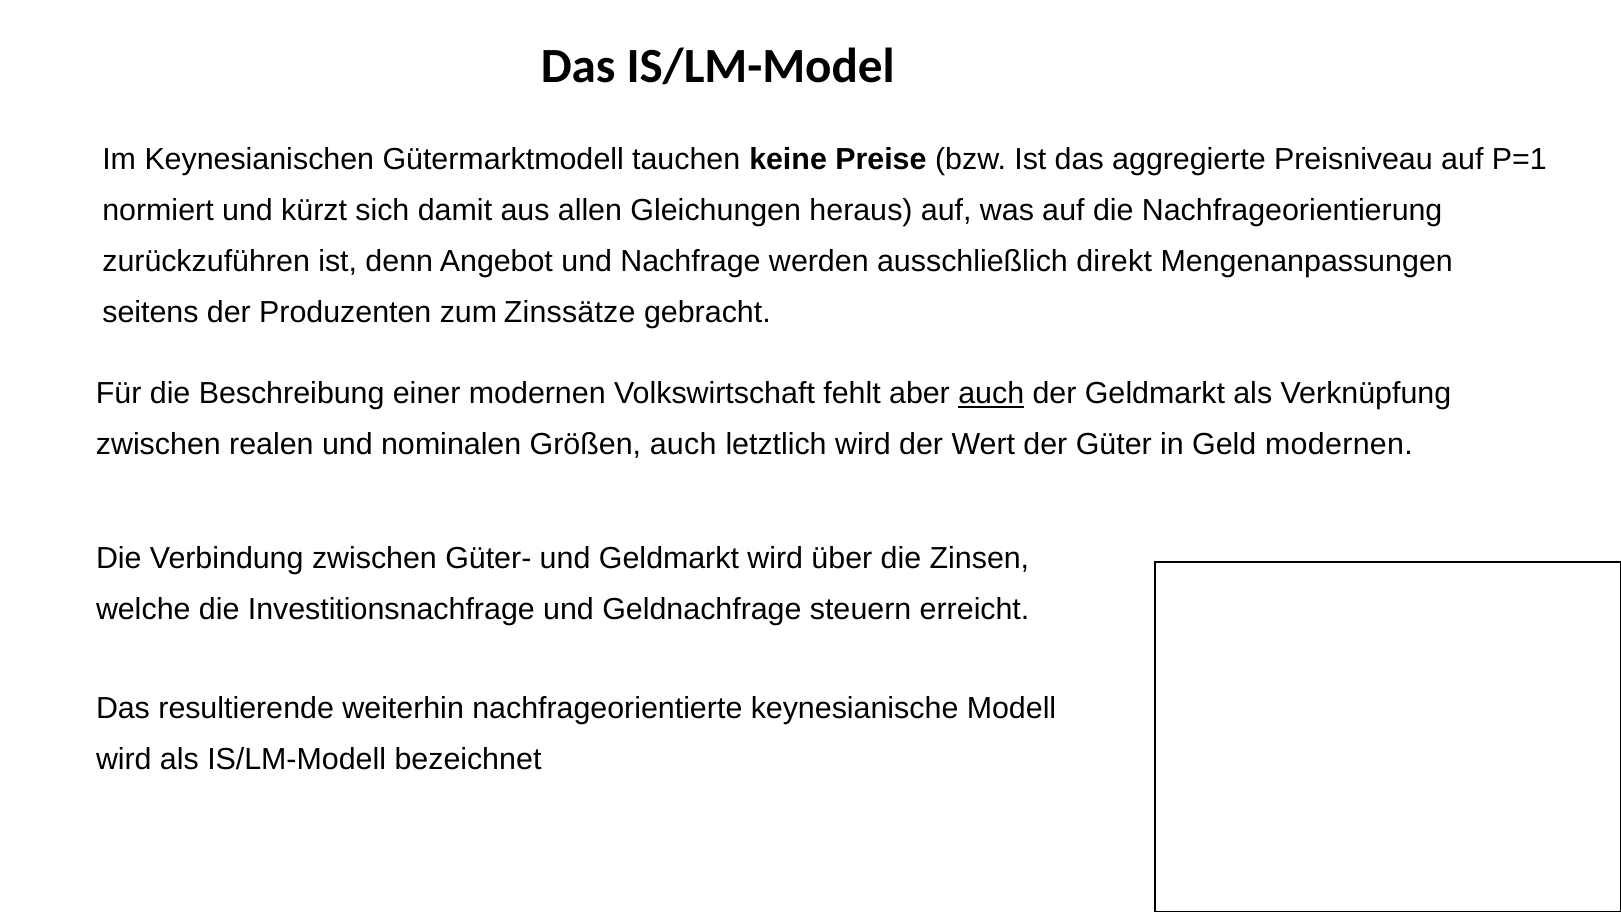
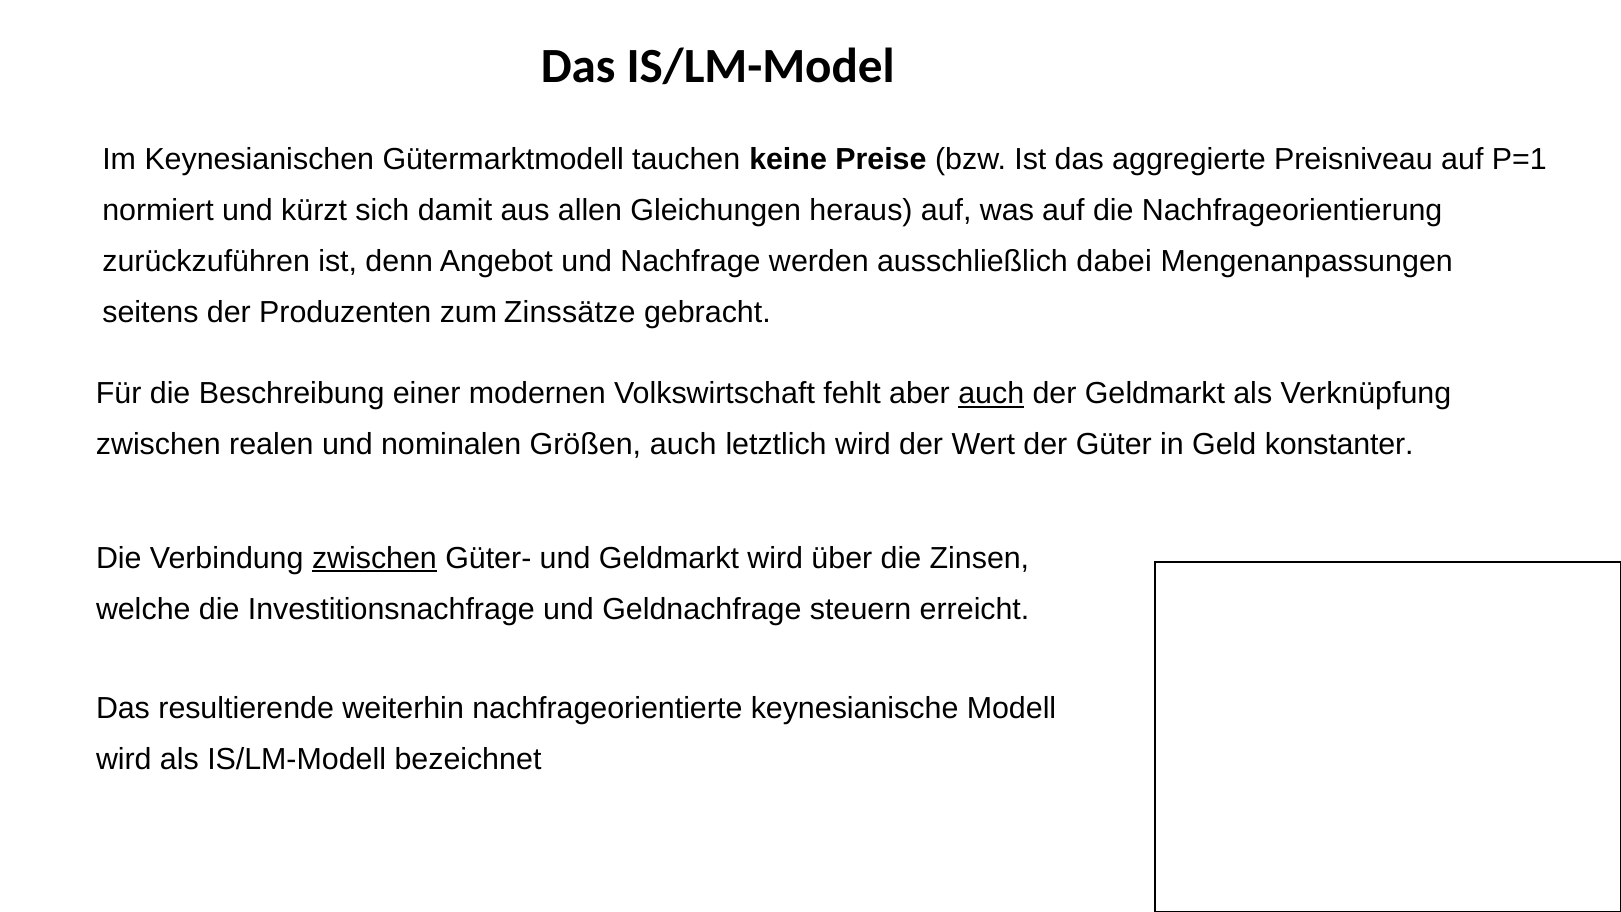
direkt: direkt -> dabei (1114, 261)
Geld modernen: modernen -> konstanter (1339, 445)
zwischen underline: none -> present (374, 558)
